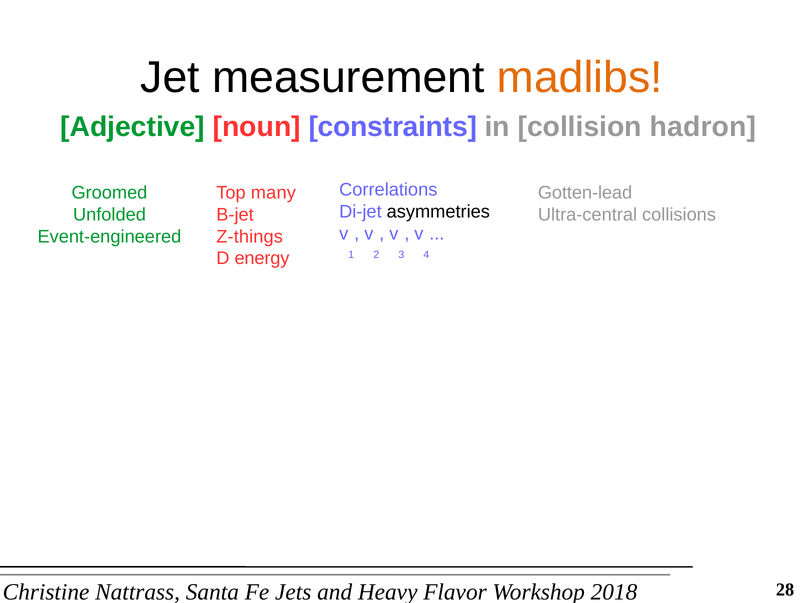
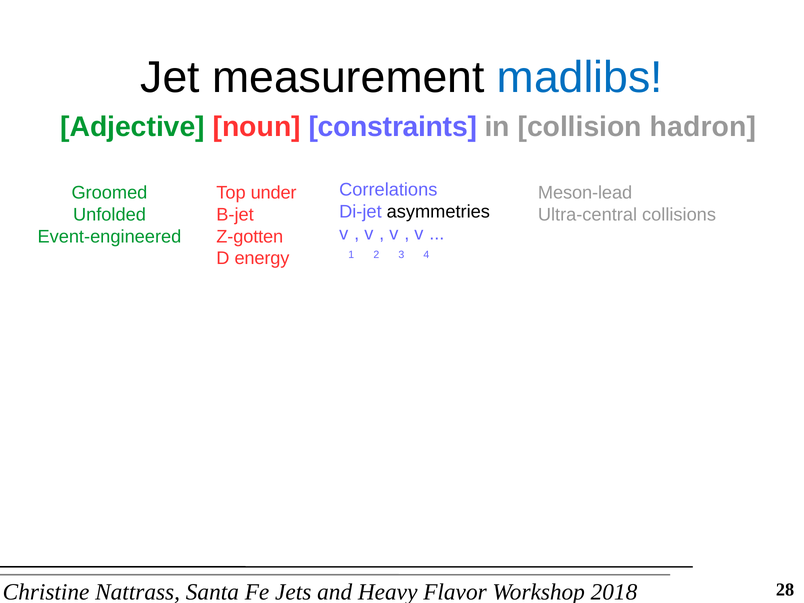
madlibs colour: orange -> blue (580, 77)
many: many -> under (274, 193)
Gotten-lead: Gotten-lead -> Meson-lead (585, 193)
Z-things: Z-things -> Z-gotten (250, 237)
